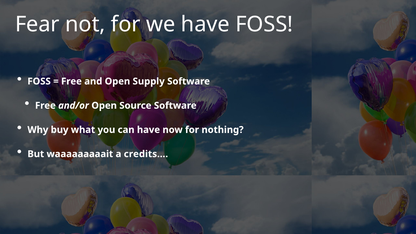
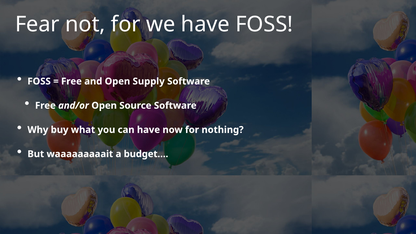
credits…: credits… -> budget… (146, 154)
